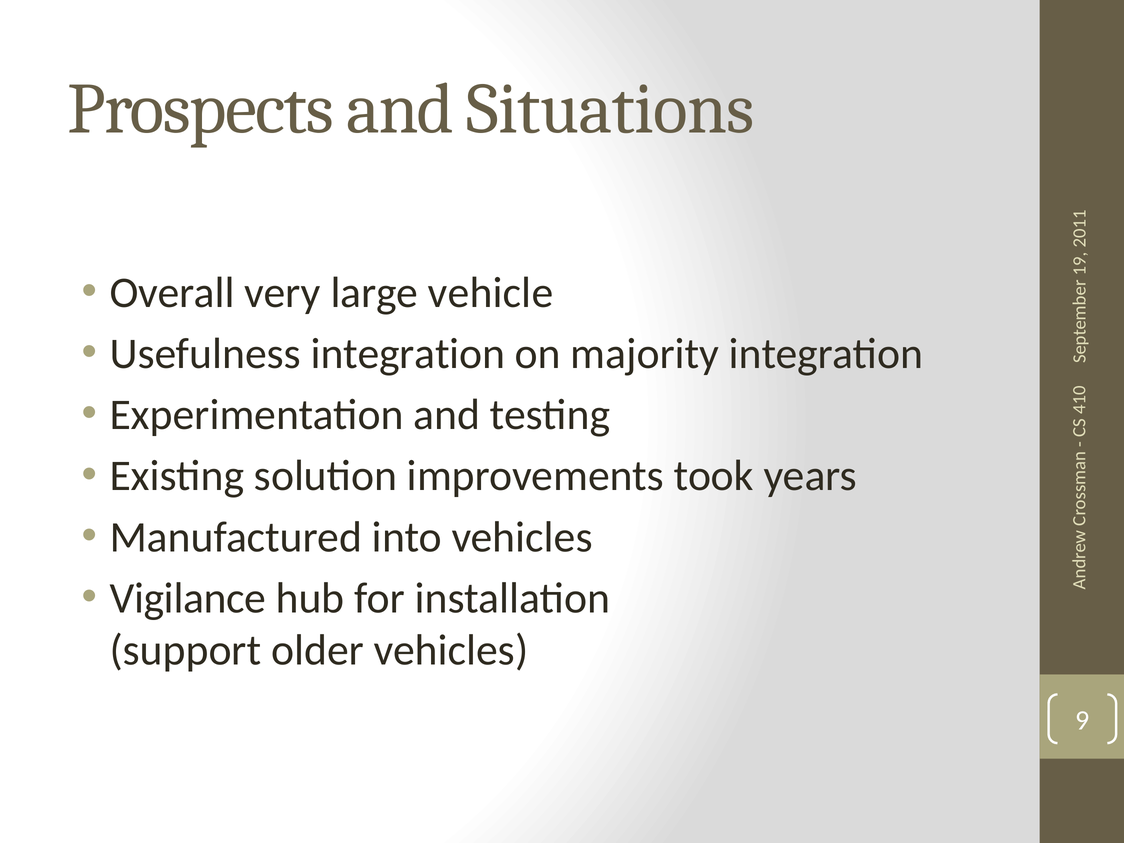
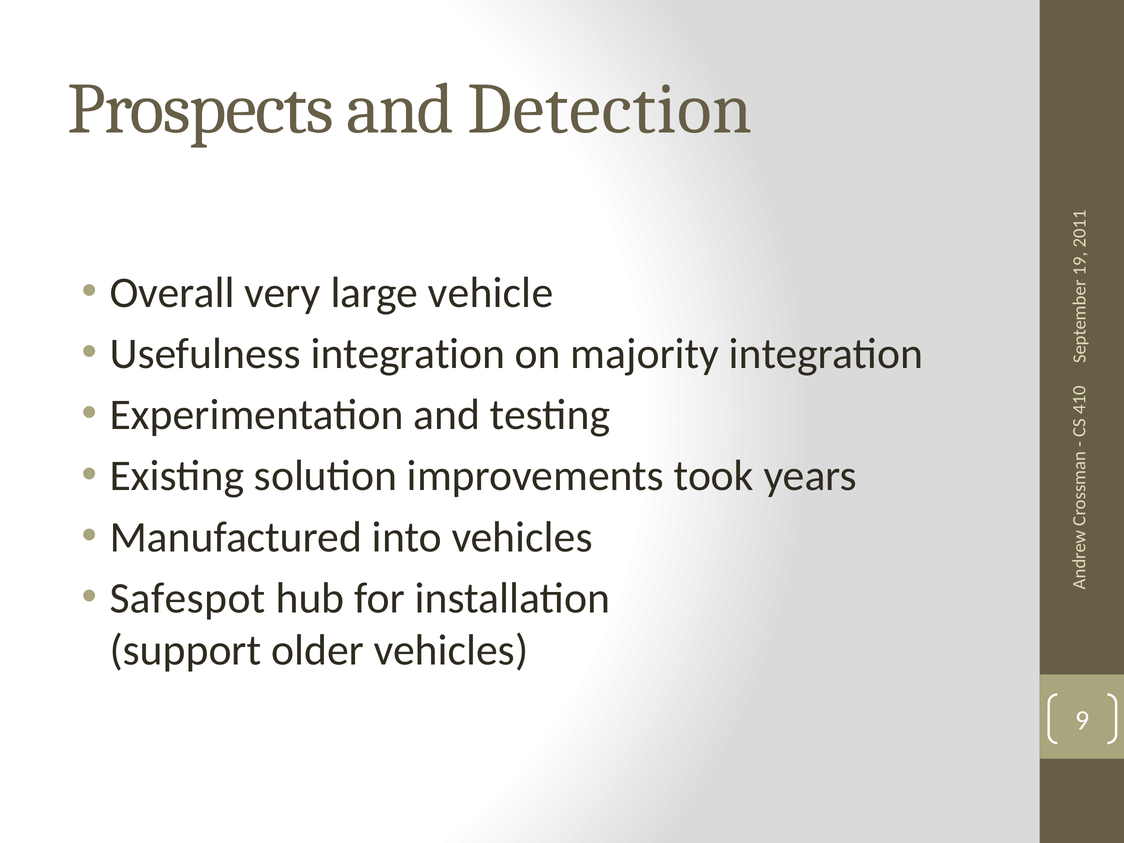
Situations: Situations -> Detection (610, 109)
Vigilance: Vigilance -> Safespot (188, 598)
